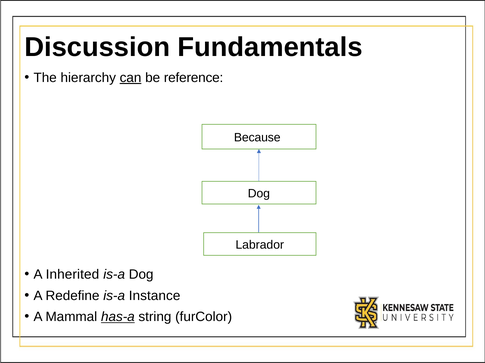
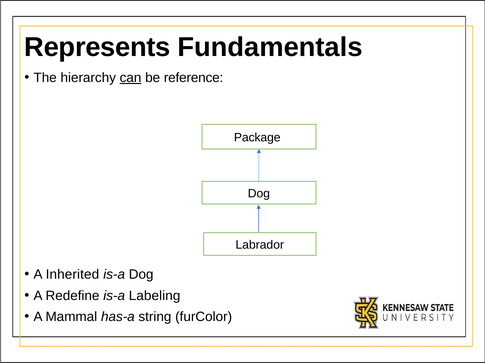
Discussion: Discussion -> Represents (97, 47)
Because: Because -> Package (257, 138)
Instance: Instance -> Labeling (155, 296)
has-a underline: present -> none (118, 318)
